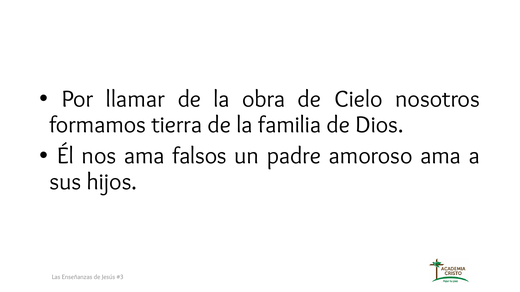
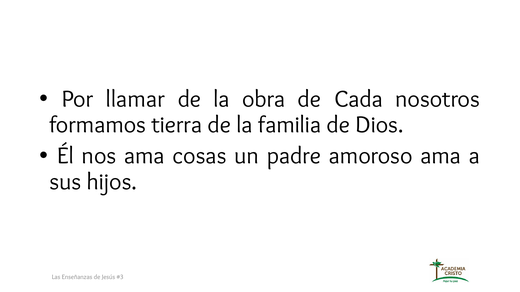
Cielo: Cielo -> Cada (359, 99)
falsos: falsos -> cosas (199, 156)
